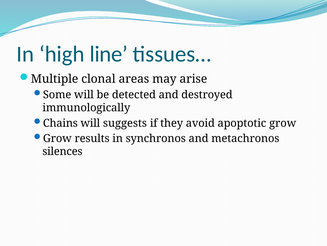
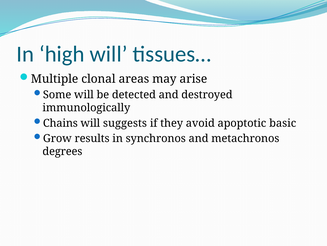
high line: line -> will (109, 54)
apoptotic grow: grow -> basic (283, 123)
silences: silences -> degrees (62, 151)
